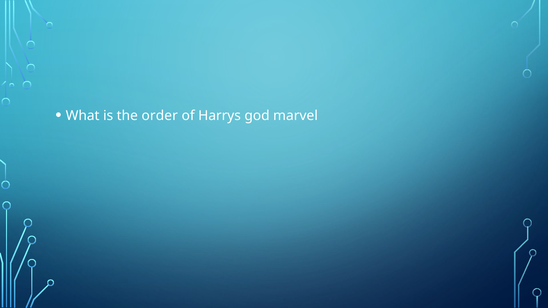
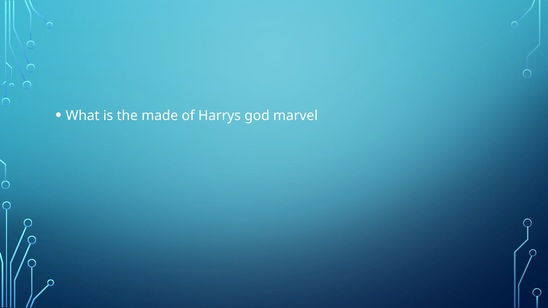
order: order -> made (160, 116)
